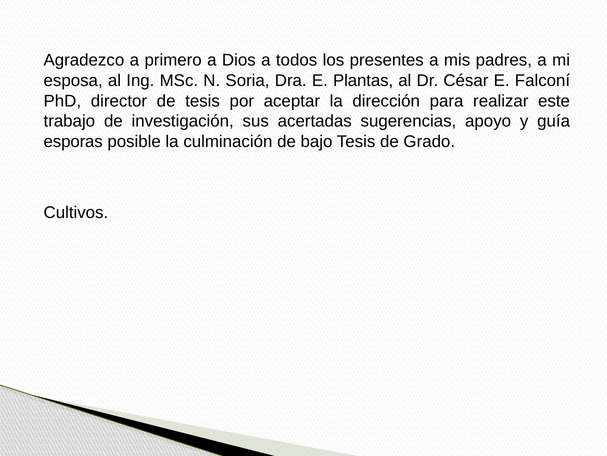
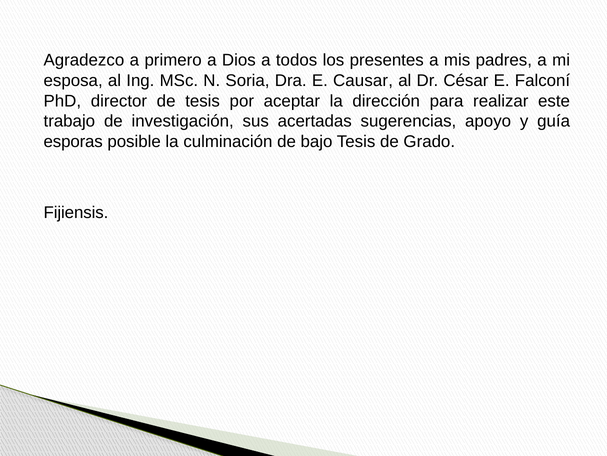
Plantas: Plantas -> Causar (363, 81)
Cultivos: Cultivos -> Fijiensis (76, 212)
